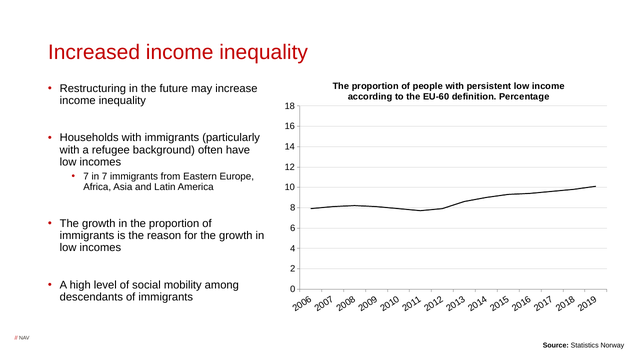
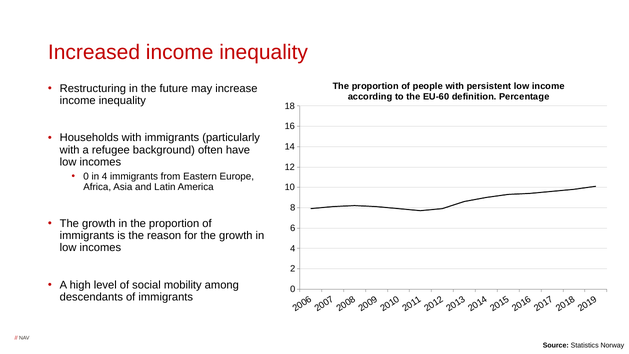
7: 7 -> 0 (86, 176)
in 7: 7 -> 4 (105, 176)
